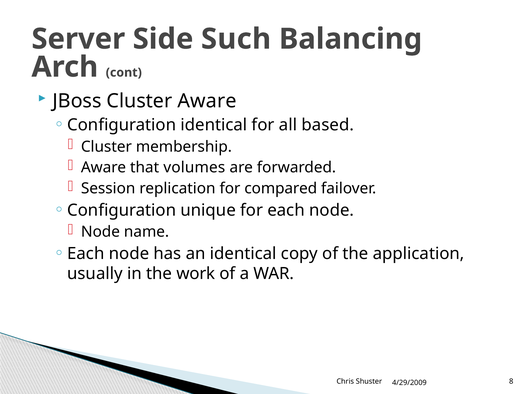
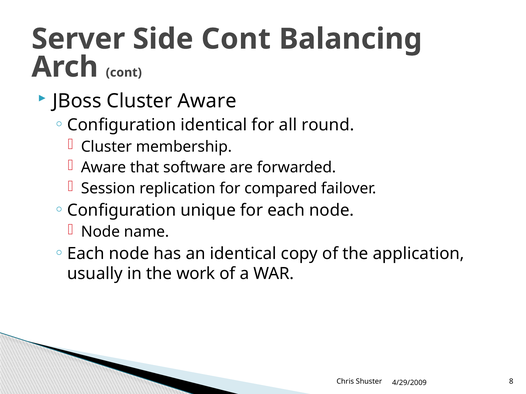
Side Such: Such -> Cont (236, 39)
based: based -> round (328, 125)
volumes: volumes -> software (194, 168)
